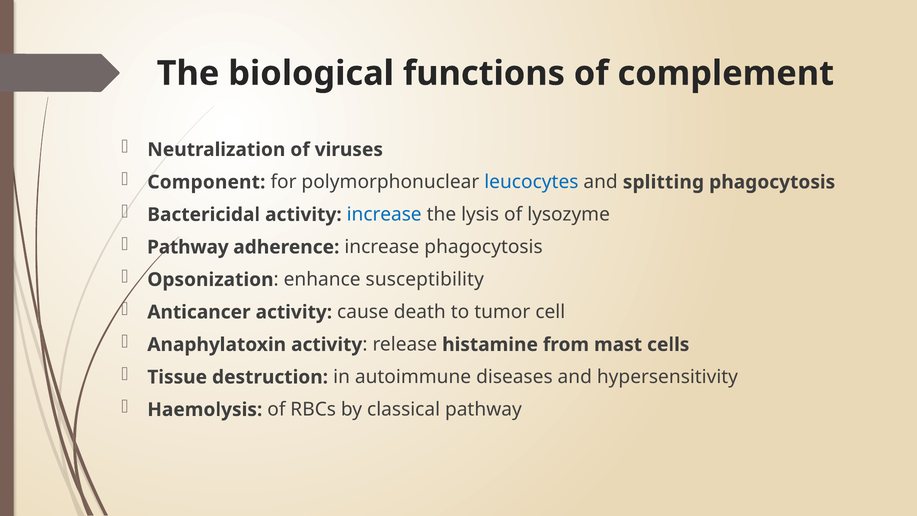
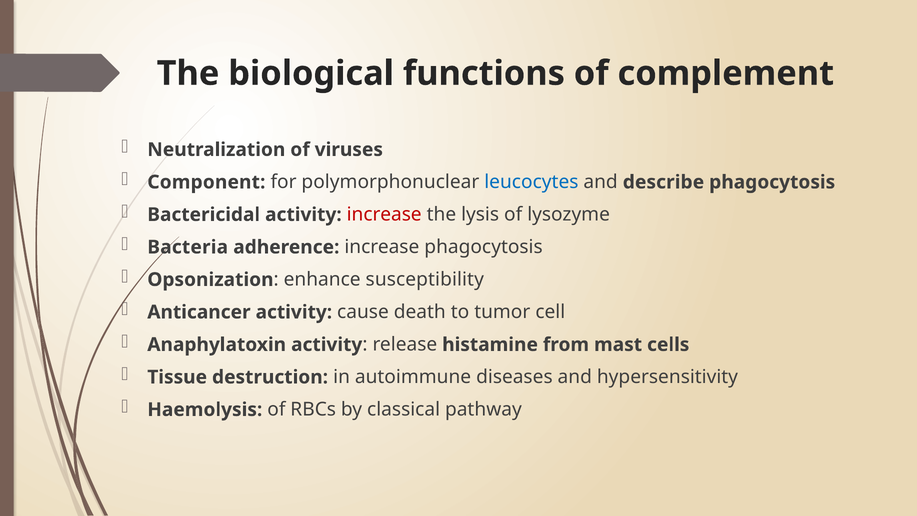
splitting: splitting -> describe (663, 182)
increase colour: blue -> red (384, 215)
Pathway: Pathway -> Bacteria (188, 247)
